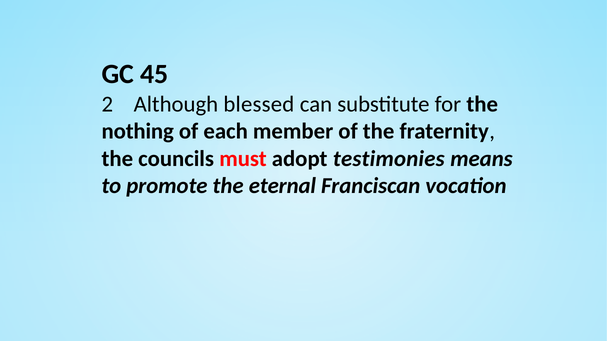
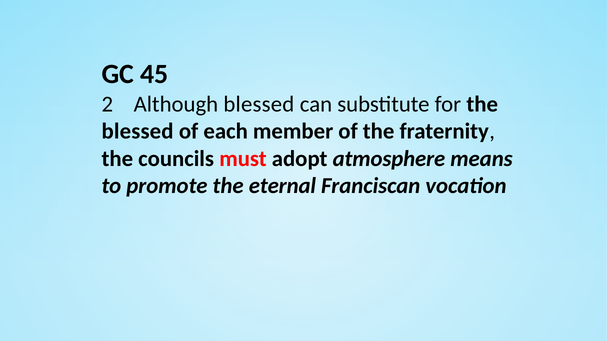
nothing: nothing -> blessed (138, 132)
testimonies: testimonies -> atmosphere (389, 159)
